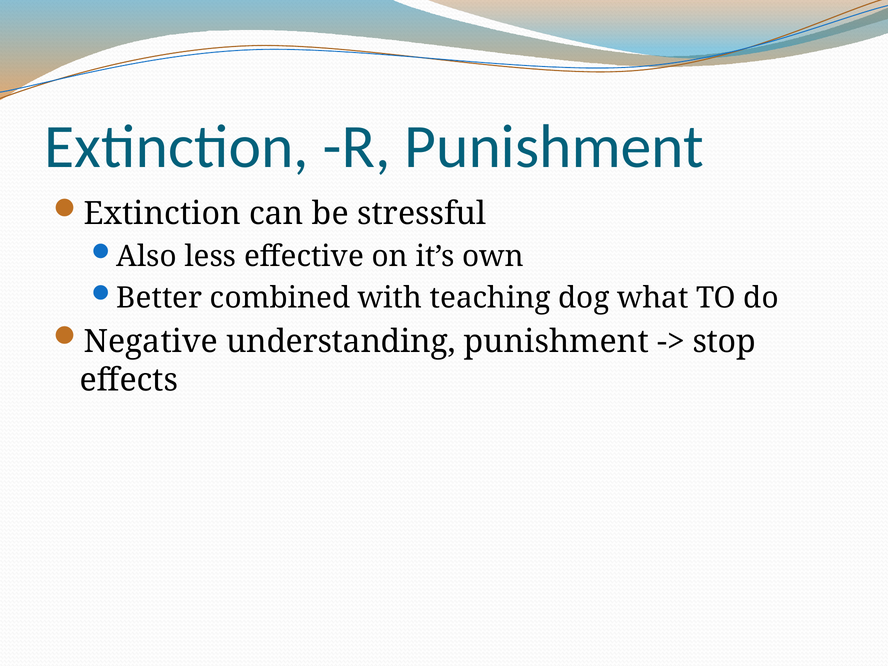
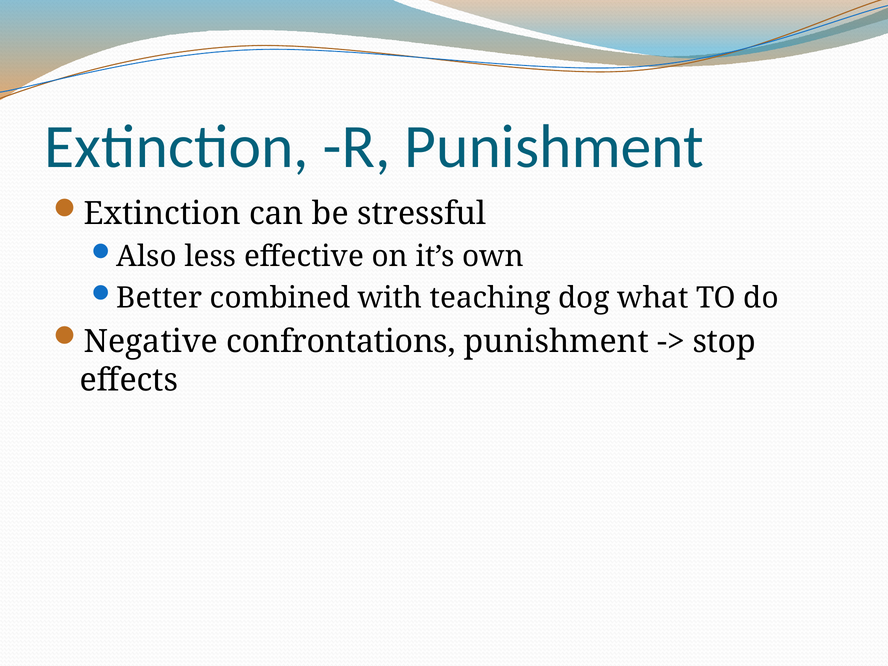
understanding: understanding -> confrontations (341, 342)
